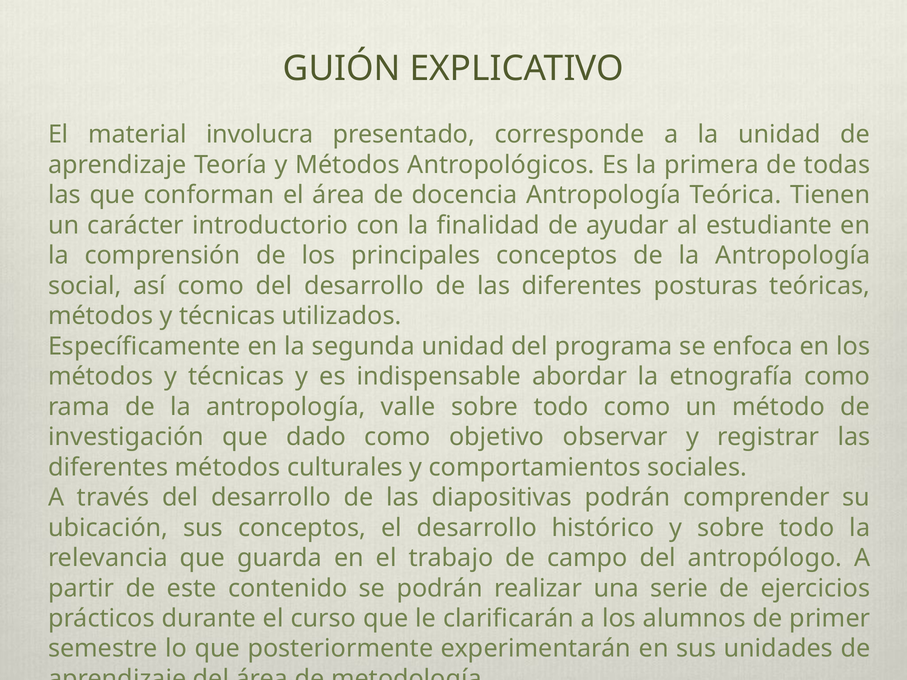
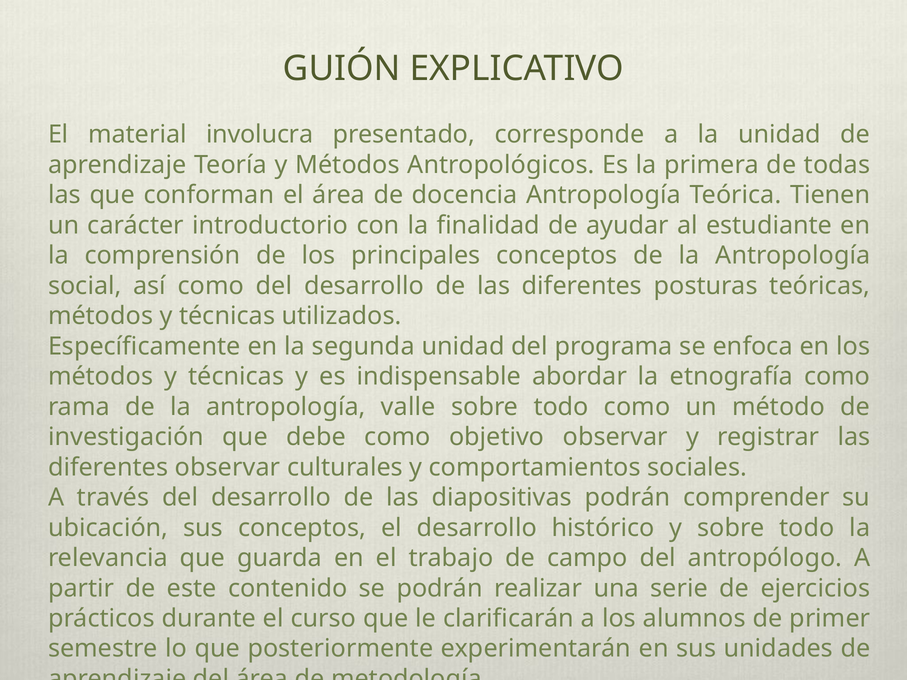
dado: dado -> debe (316, 437)
diferentes métodos: métodos -> observar (228, 467)
